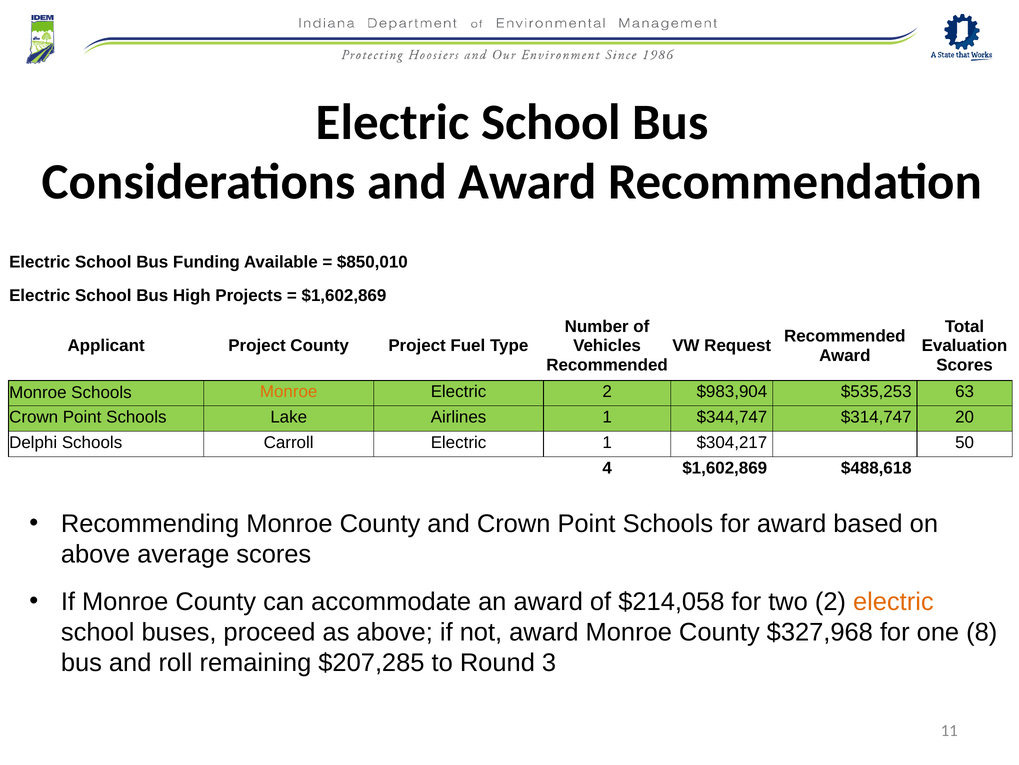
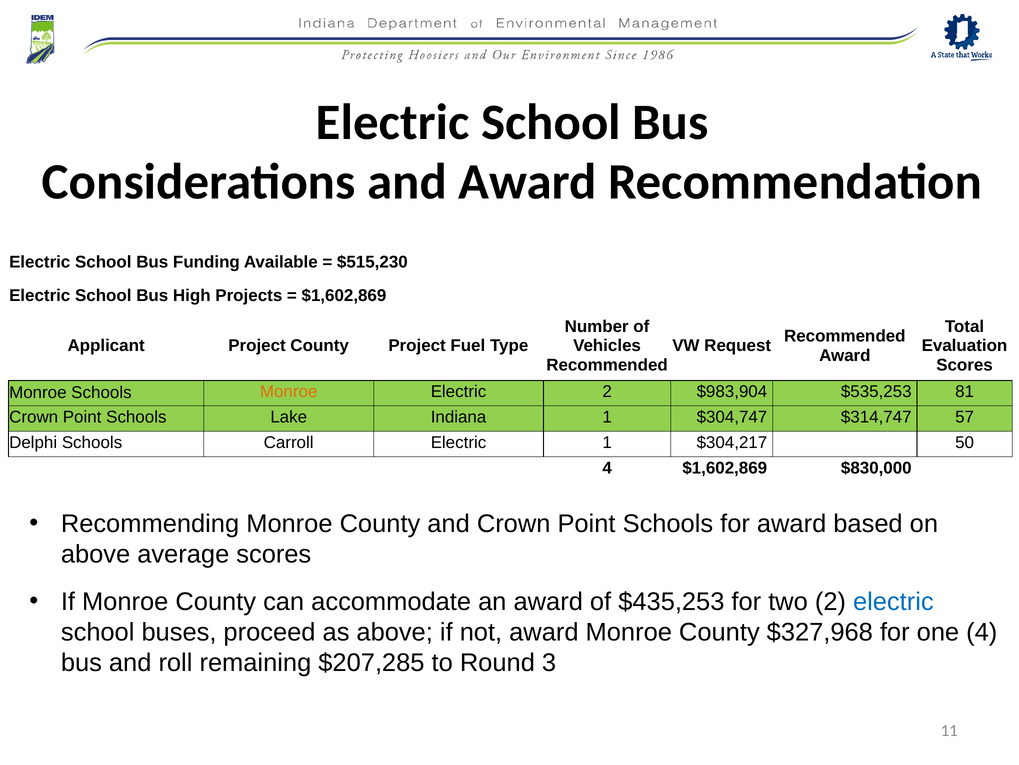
$850,010: $850,010 -> $515,230 (372, 262)
63: 63 -> 81 (965, 391)
Airlines: Airlines -> Indiana (459, 417)
$344,747: $344,747 -> $304,747 (732, 417)
20: 20 -> 57 (965, 417)
$488,618: $488,618 -> $830,000 (876, 468)
$214,058: $214,058 -> $435,253 (671, 601)
electric colour: orange -> blue (893, 601)
one 8: 8 -> 4 (982, 632)
